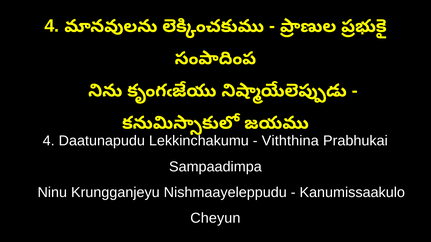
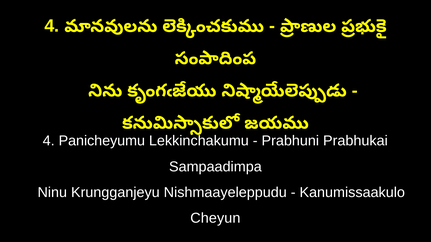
Daatunapudu: Daatunapudu -> Panicheyumu (102, 141)
Viththina: Viththina -> Prabhuni (290, 141)
